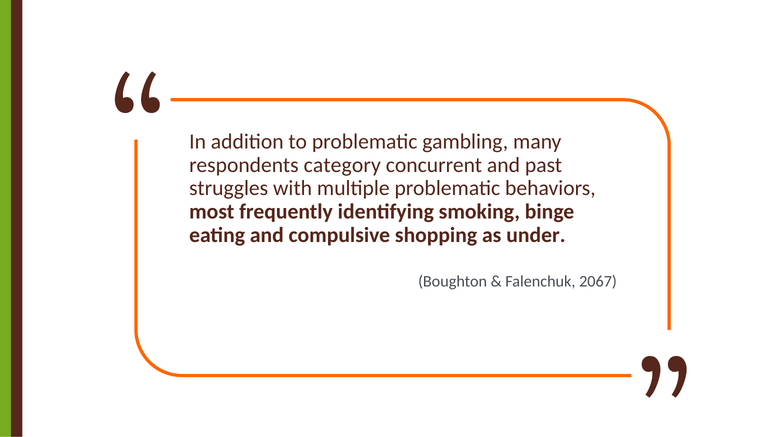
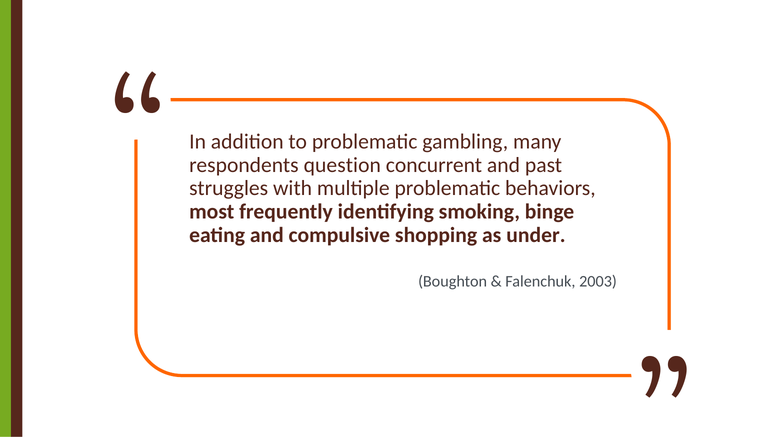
category: category -> question (342, 165)
2067: 2067 -> 2003 (598, 281)
